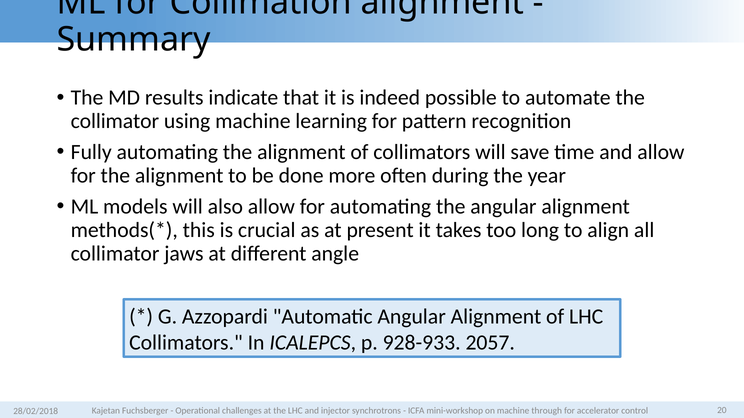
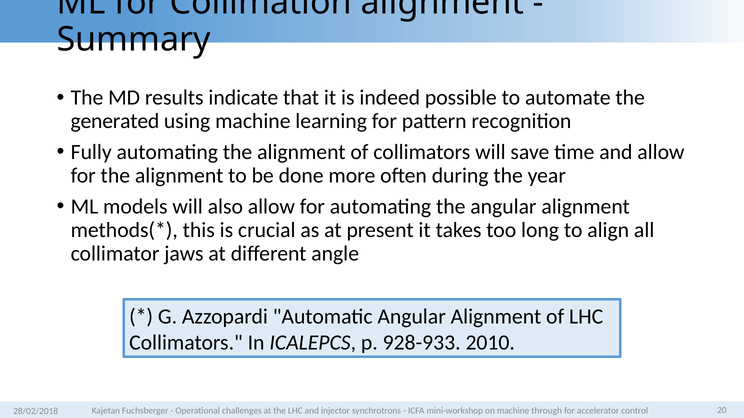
collimator: collimator -> generated (115, 121)
2057: 2057 -> 2010 (490, 343)
